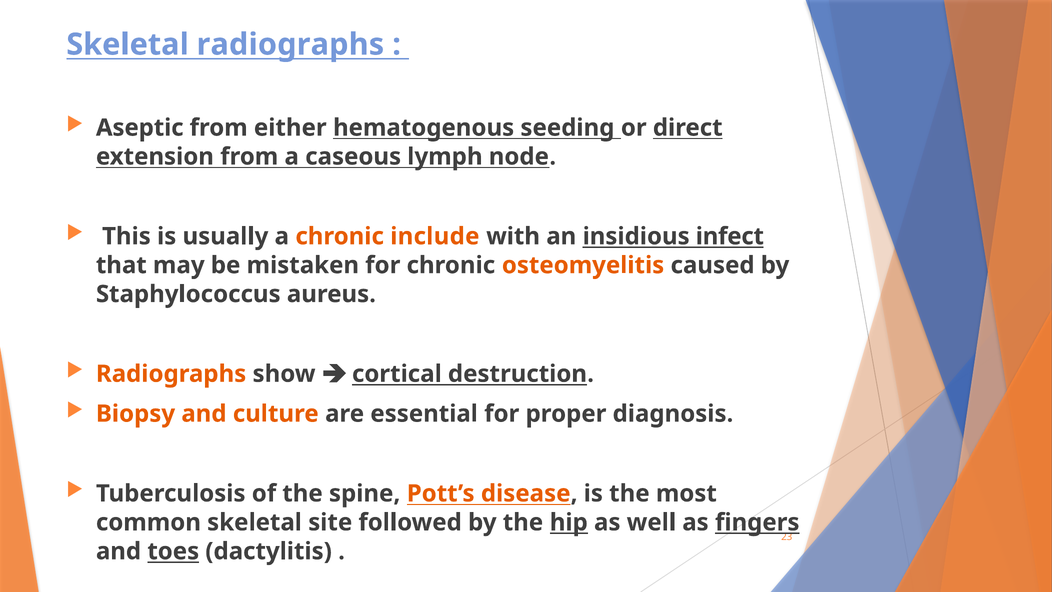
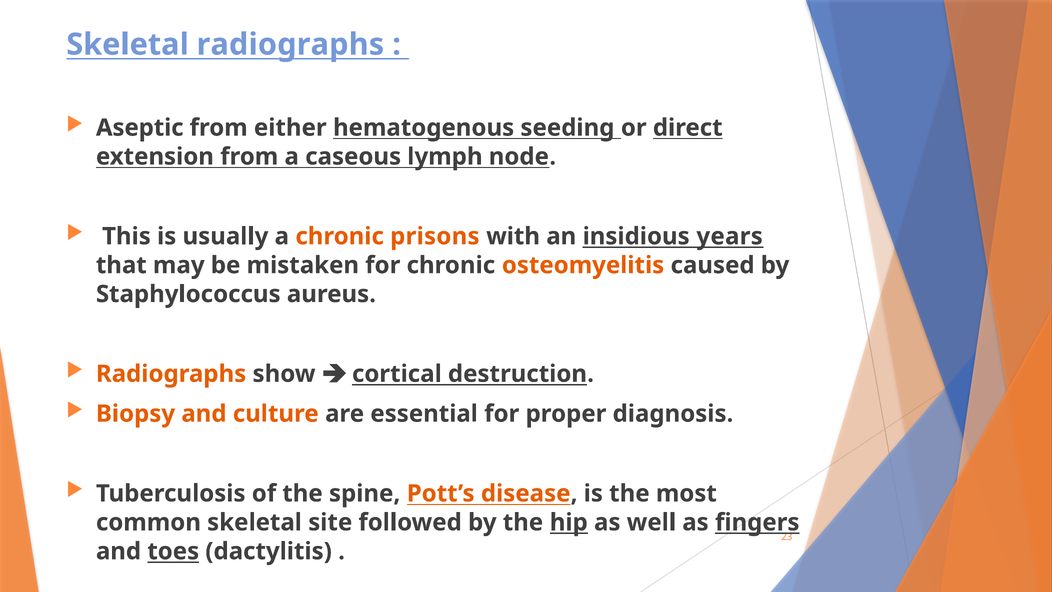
include: include -> prisons (435, 236)
infect: infect -> years (730, 236)
